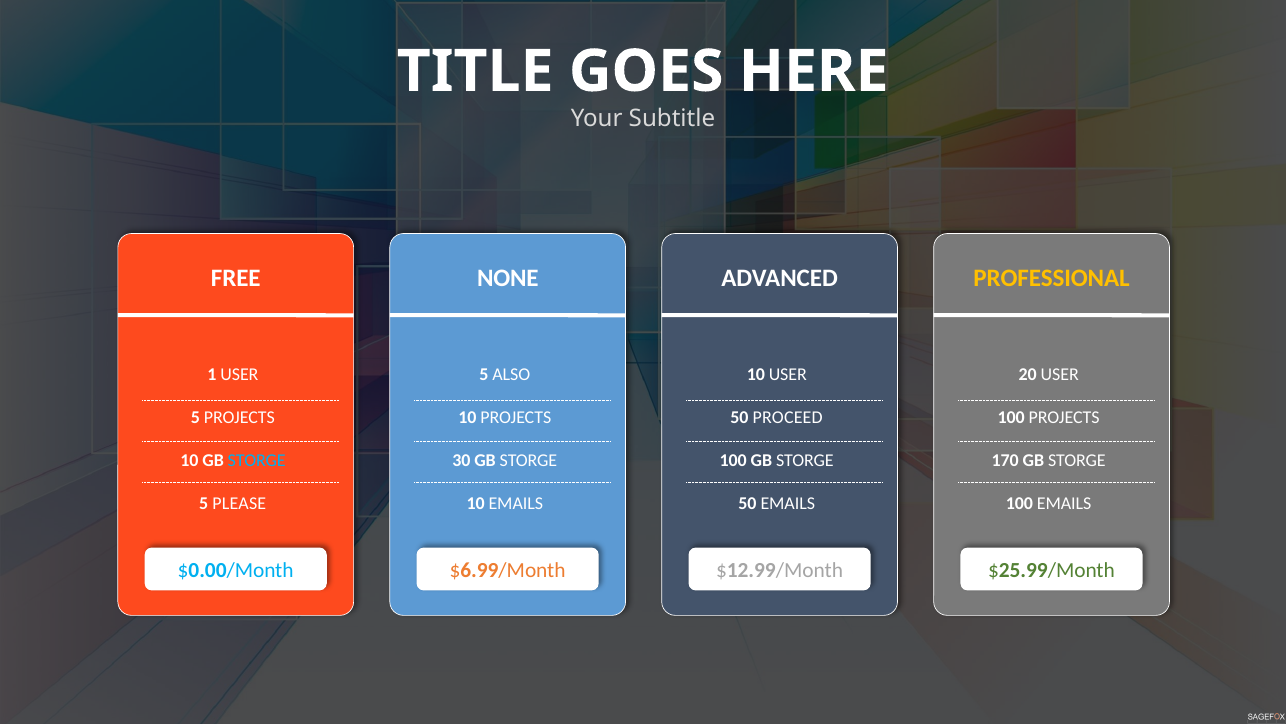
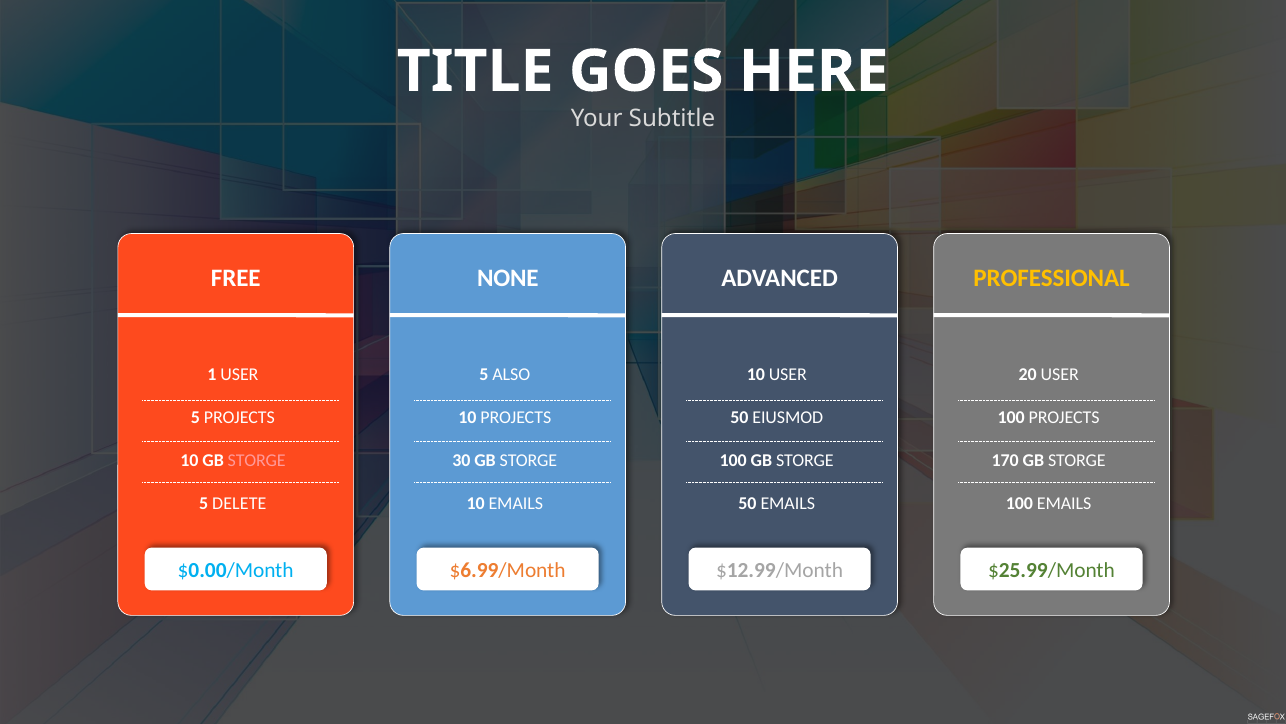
PROCEED: PROCEED -> EIUSMOD (788, 417)
STORGE colour: light blue -> pink (257, 460)
PLEASE: PLEASE -> DELETE (239, 503)
